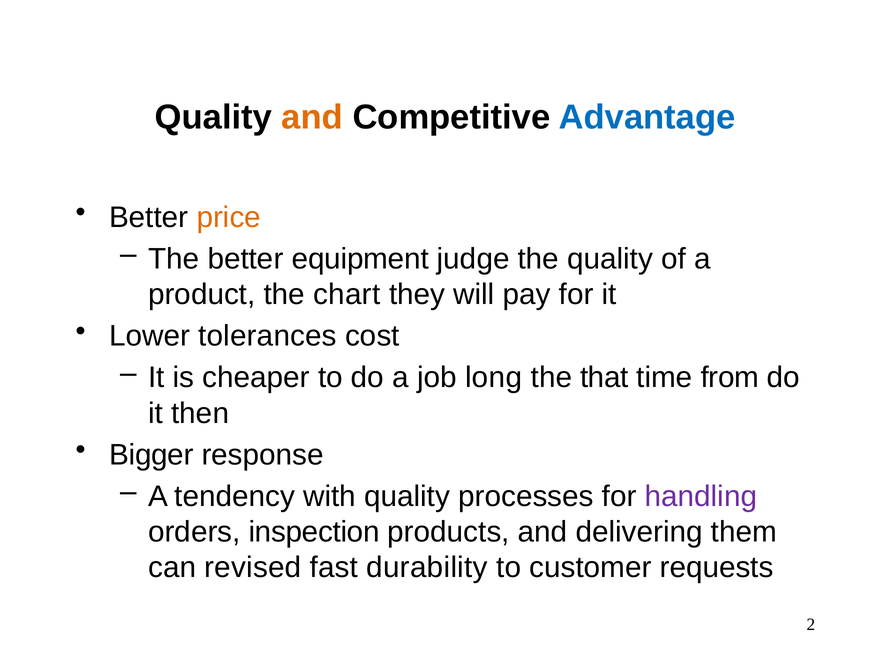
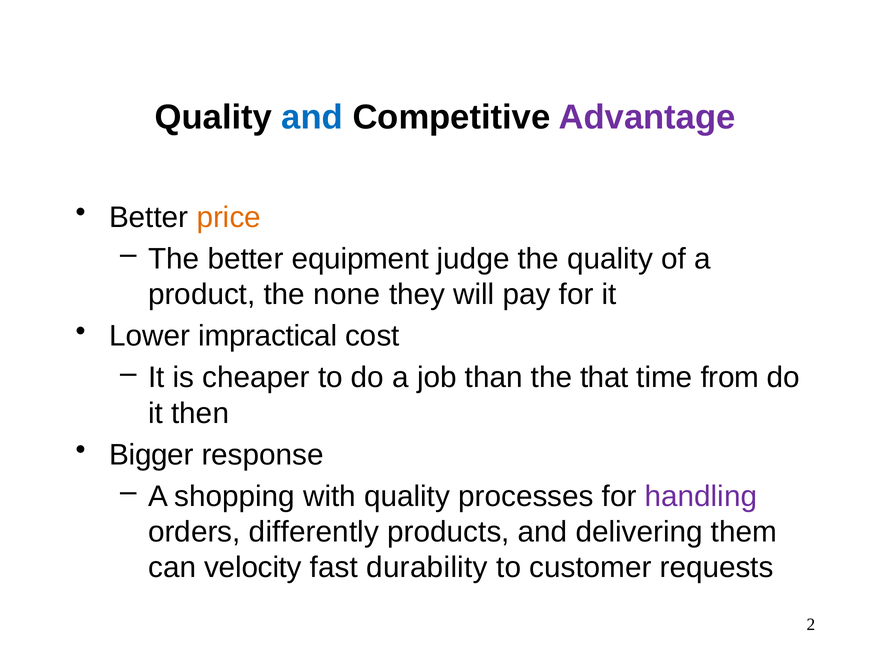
and colour: orange -> blue (312, 117)
Advantage colour: blue -> purple (647, 117)
chart: chart -> none (347, 295)
tolerances: tolerances -> impractical (268, 336)
long: long -> than (494, 378)
tendency: tendency -> shopping (235, 497)
inspection: inspection -> differently (314, 532)
revised: revised -> velocity (253, 568)
